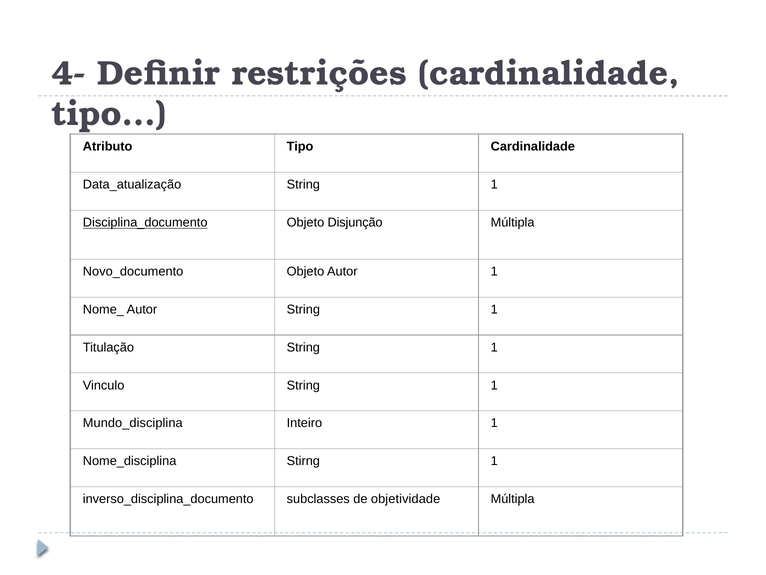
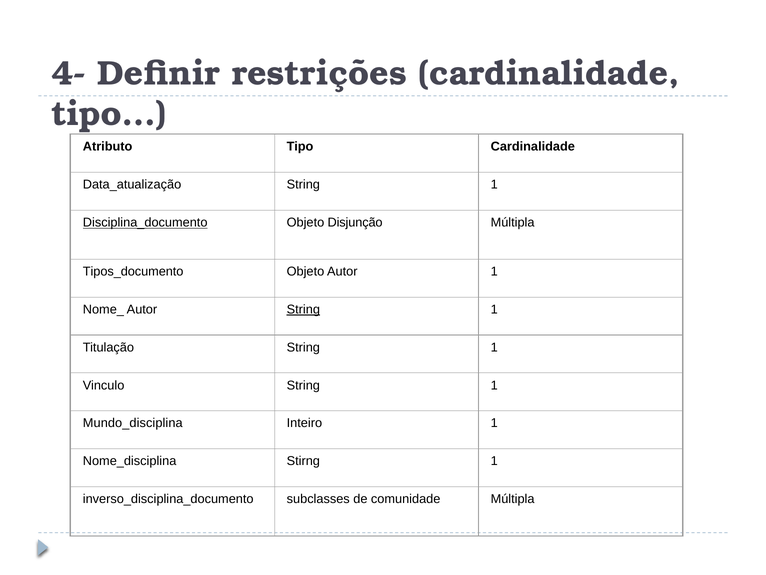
Novo_documento: Novo_documento -> Tipos_documento (133, 271)
String underline: none -> present (303, 309)
objetividade: objetividade -> comunidade (406, 499)
